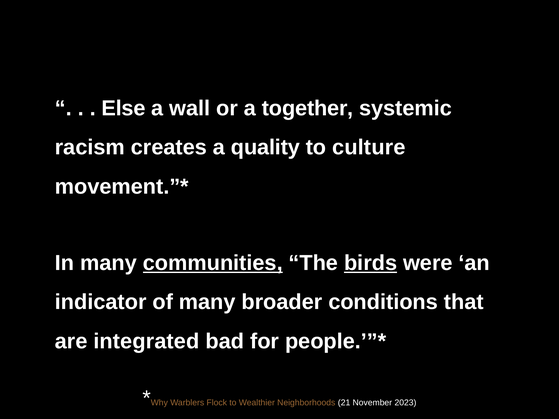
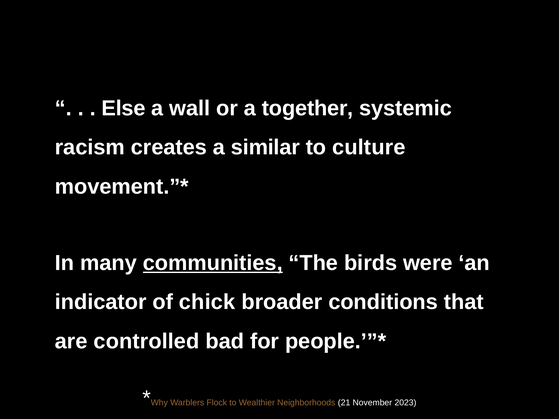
quality: quality -> similar (265, 148)
birds underline: present -> none (371, 263)
of many: many -> chick (207, 302)
integrated: integrated -> controlled (146, 341)
